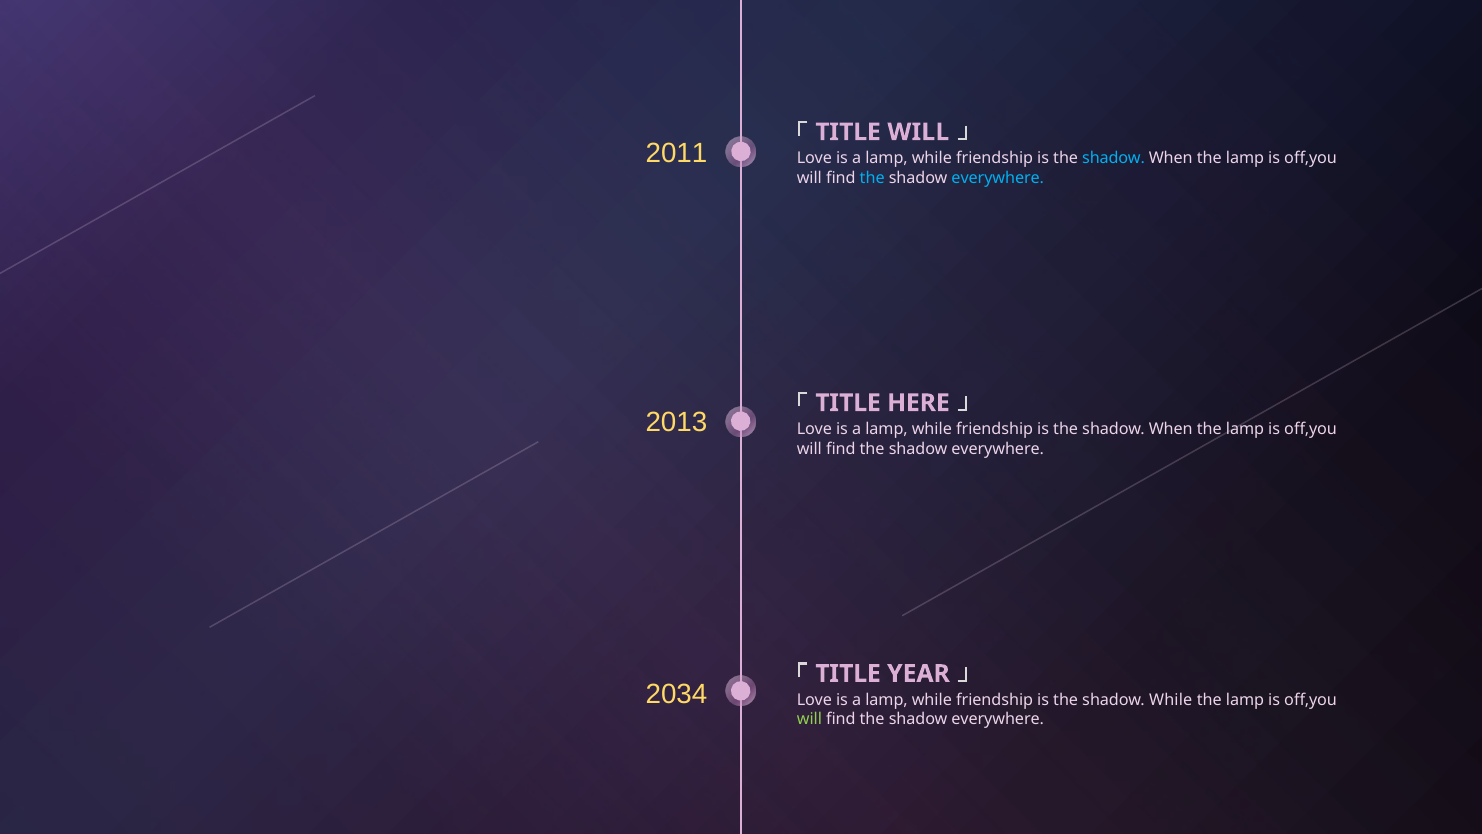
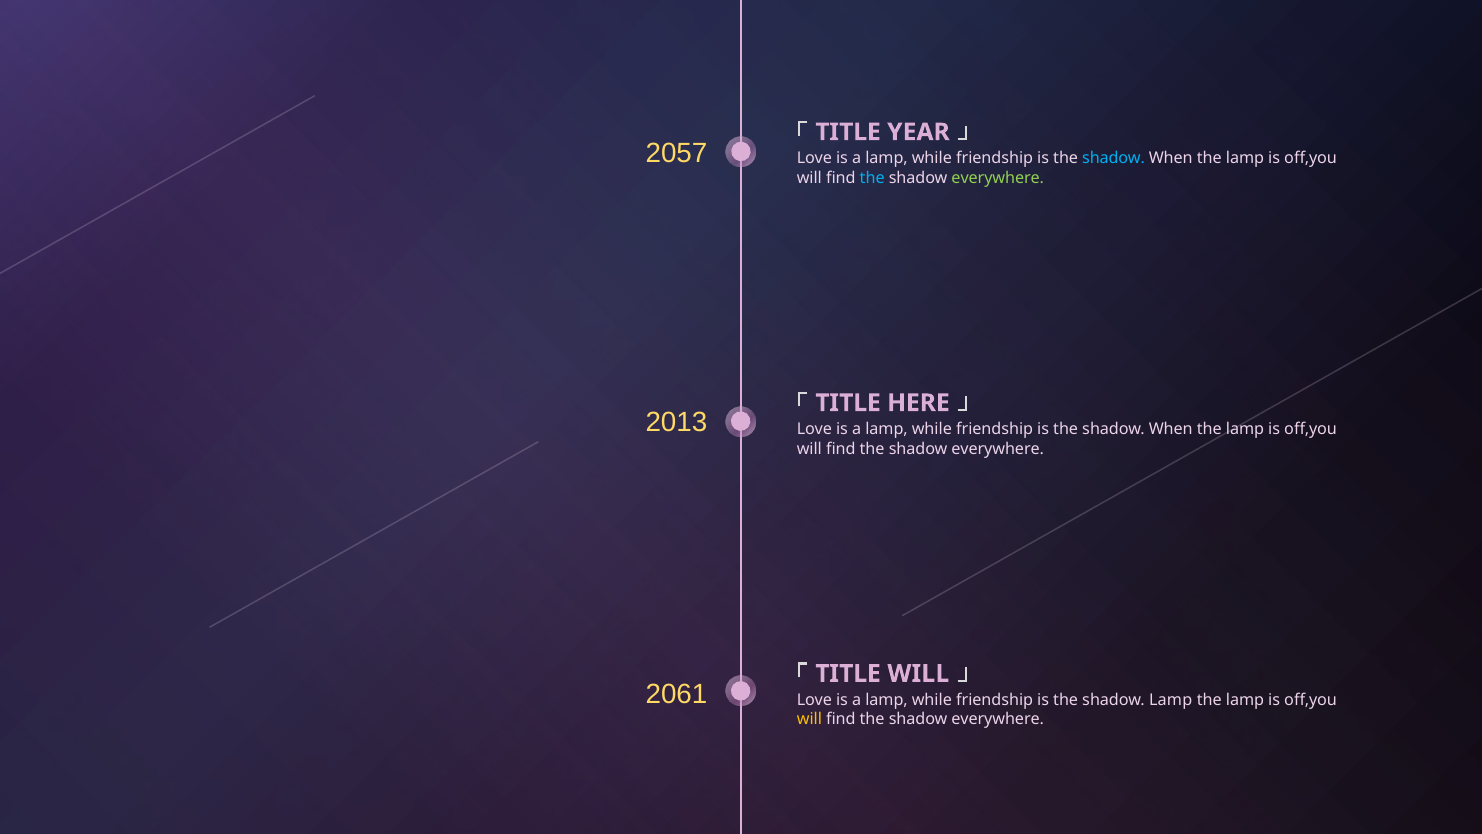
TITLE WILL: WILL -> YEAR (918, 132)
2011: 2011 -> 2057 (676, 153)
everywhere colour: light blue -> light green (998, 178)
TITLE YEAR: YEAR -> WILL (918, 673)
2034: 2034 -> 2061 (676, 694)
shadow While: While -> Lamp (1171, 700)
will colour: light green -> yellow (809, 719)
